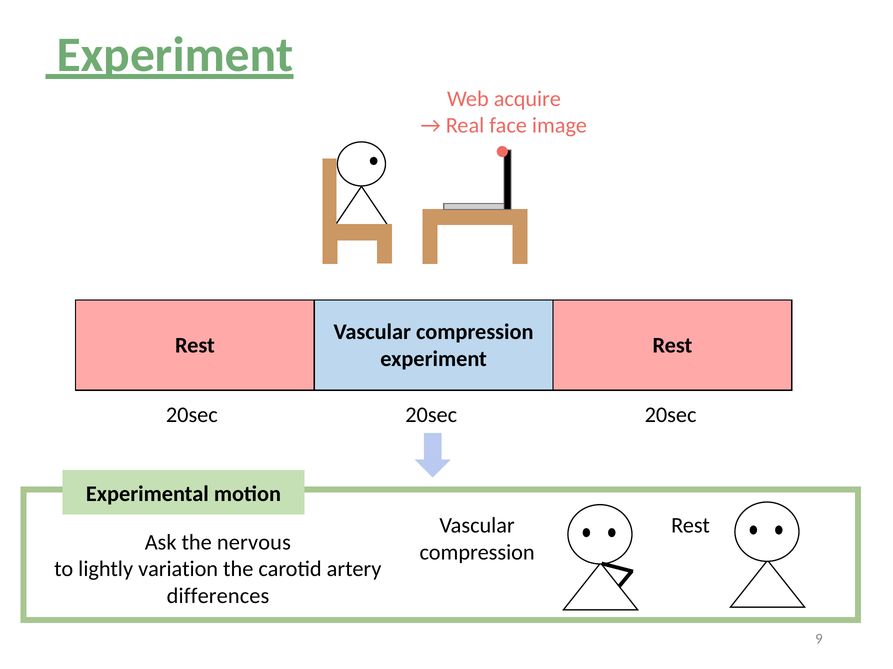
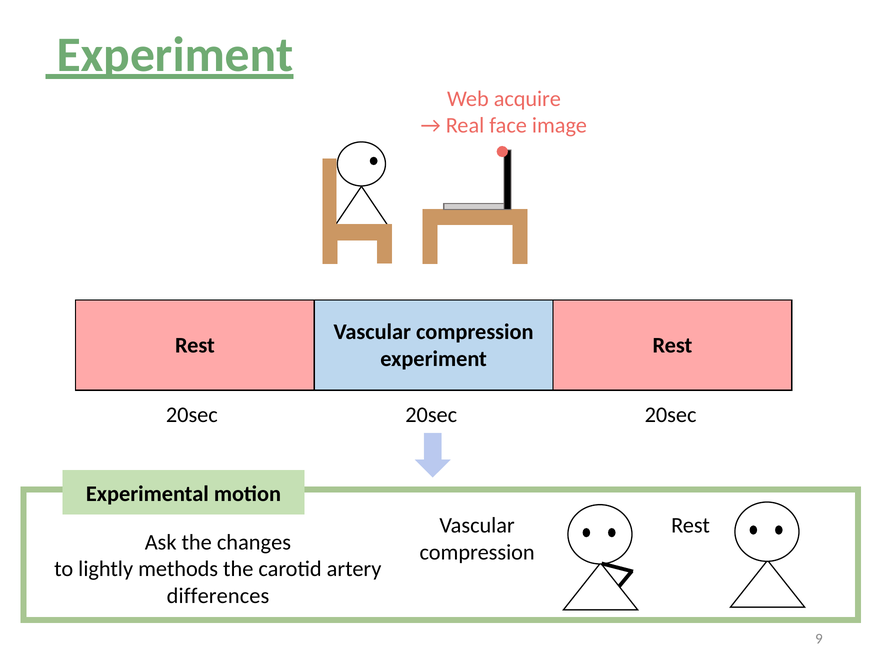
nervous: nervous -> changes (254, 543)
variation: variation -> methods (178, 570)
